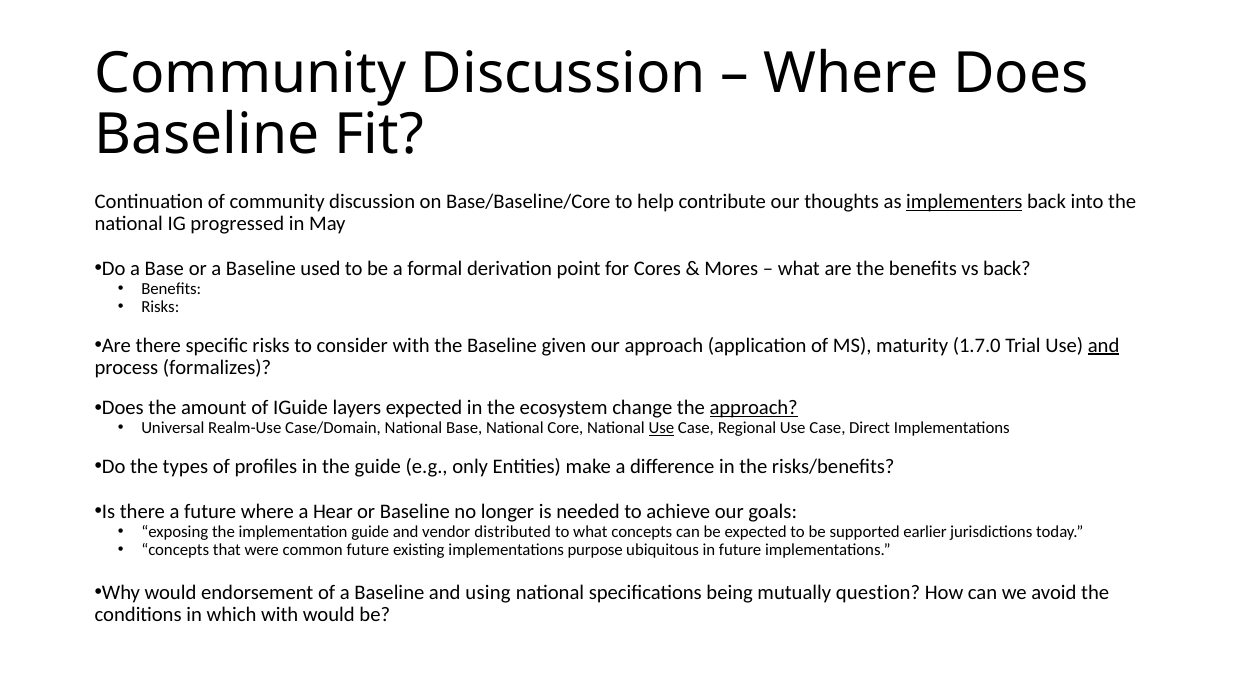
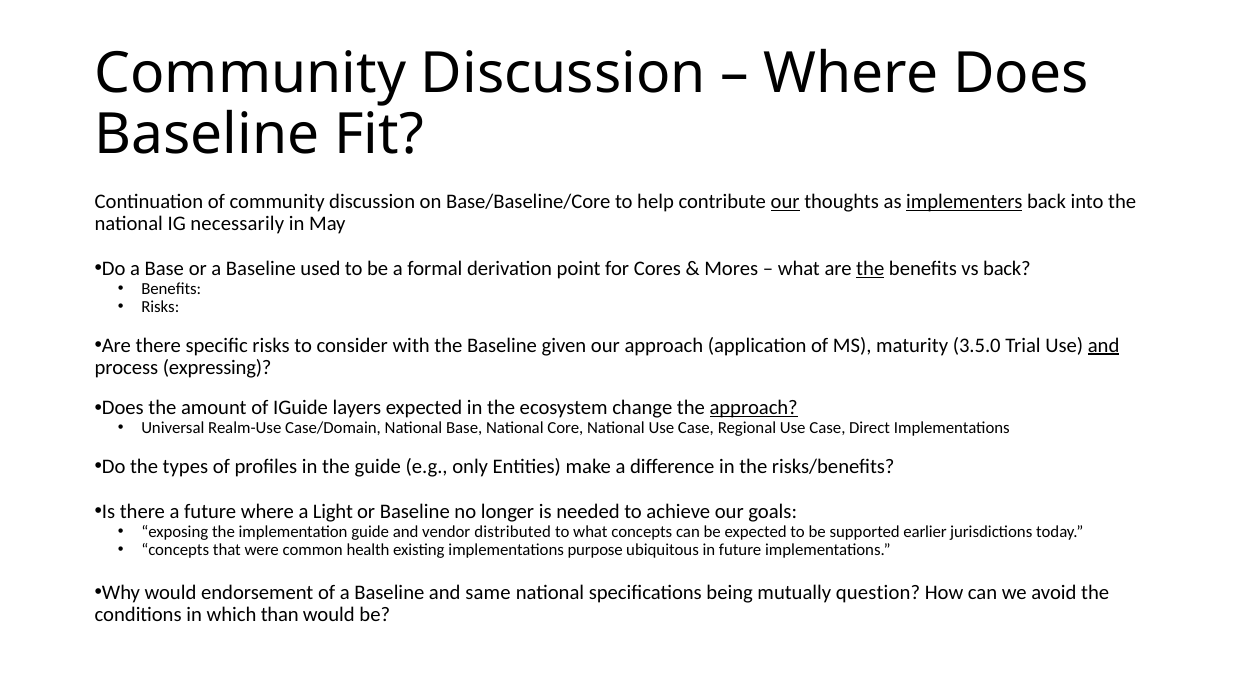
our underline: none -> present (785, 202)
progressed: progressed -> necessarily (237, 224)
the underline: none -> present (870, 269)
1.7.0: 1.7.0 -> 3.5.0 (977, 346)
formalizes: formalizes -> expressing (217, 368)
Use underline: present -> none (661, 429)
Hear: Hear -> Light (333, 512)
common future: future -> health (368, 550)
using: using -> same (488, 593)
which with: with -> than (280, 615)
